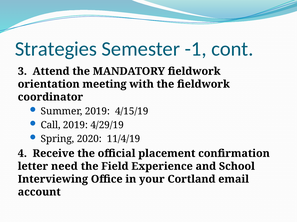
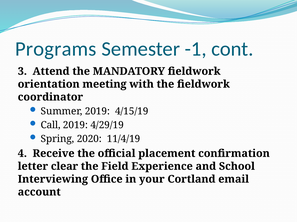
Strategies: Strategies -> Programs (56, 49)
need: need -> clear (65, 167)
